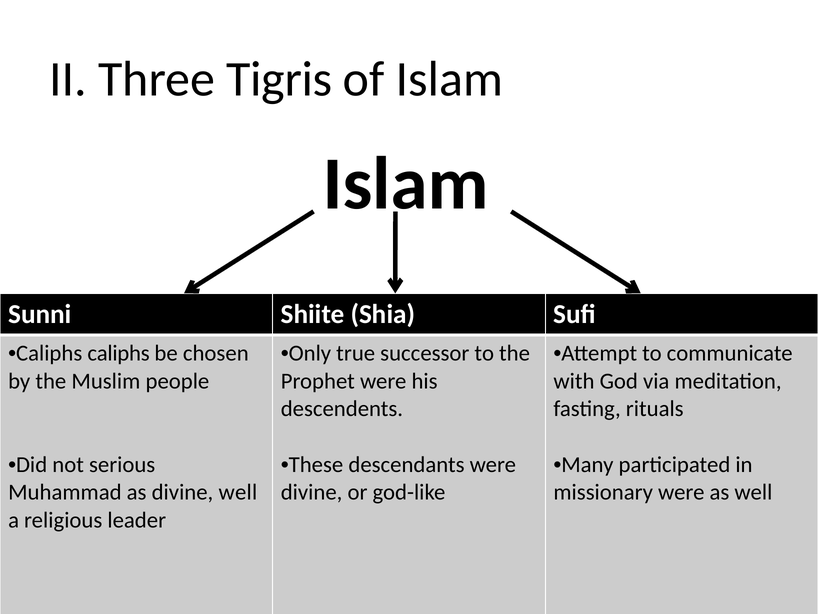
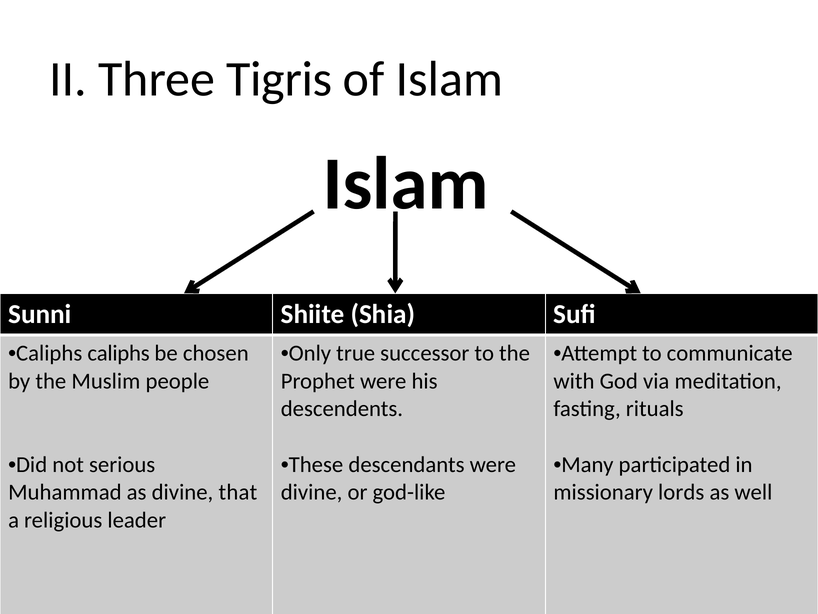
divine well: well -> that (238, 492)
missionary were: were -> lords (681, 492)
